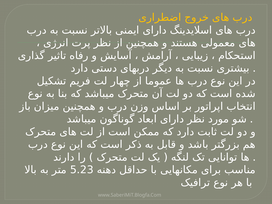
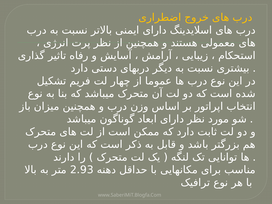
5.23: 5.23 -> 2.93 (82, 170)
